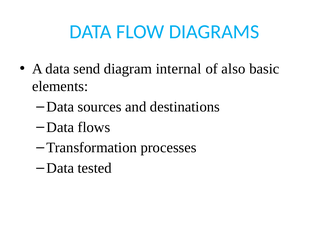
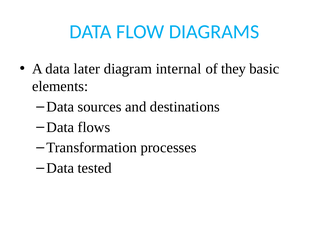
send: send -> later (87, 69)
also: also -> they (234, 69)
